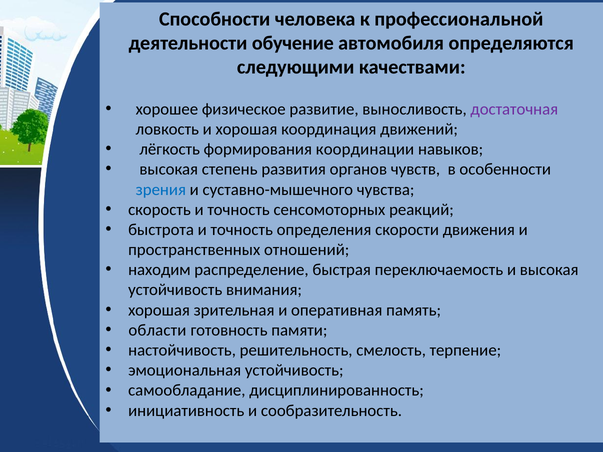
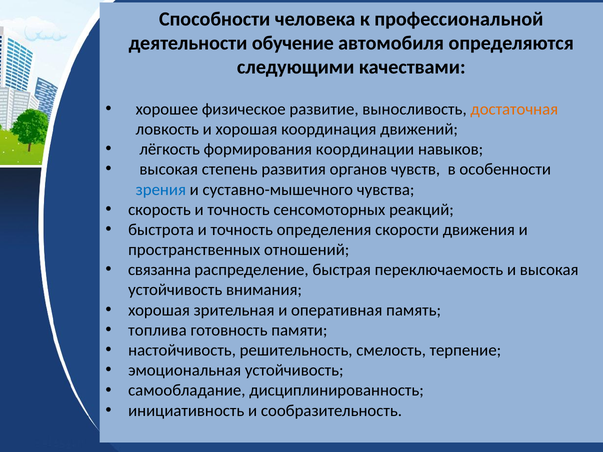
достаточная colour: purple -> orange (514, 109)
находим: находим -> связанна (159, 270)
области: области -> топлива (157, 330)
